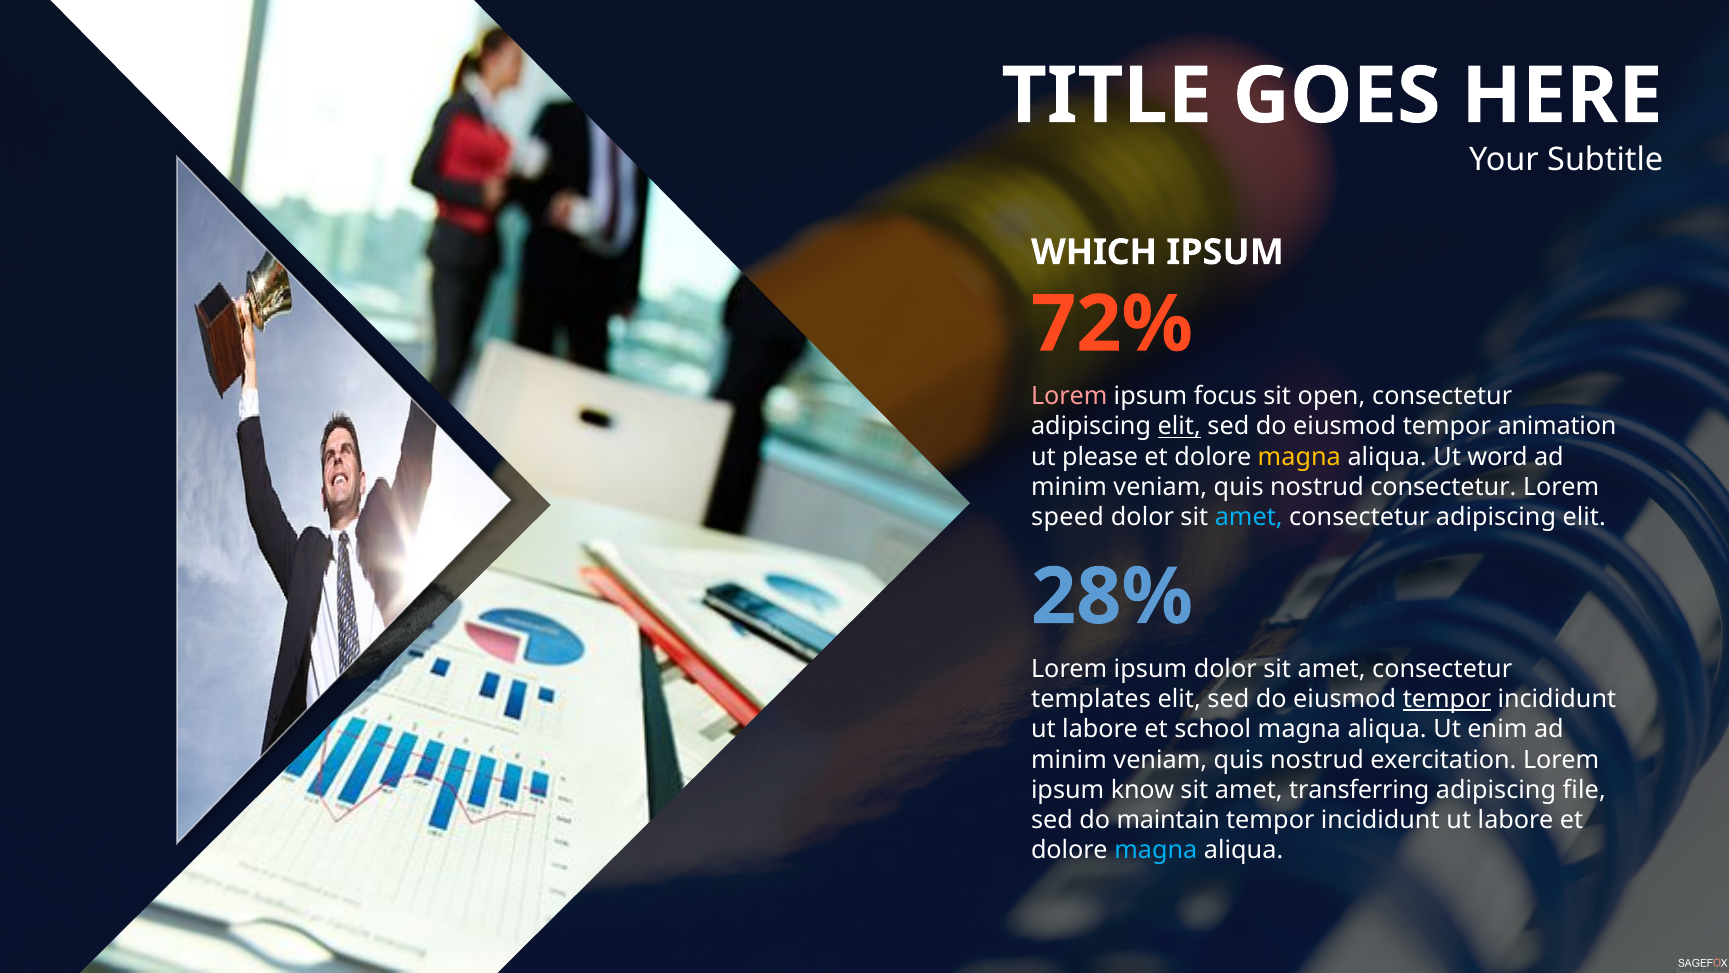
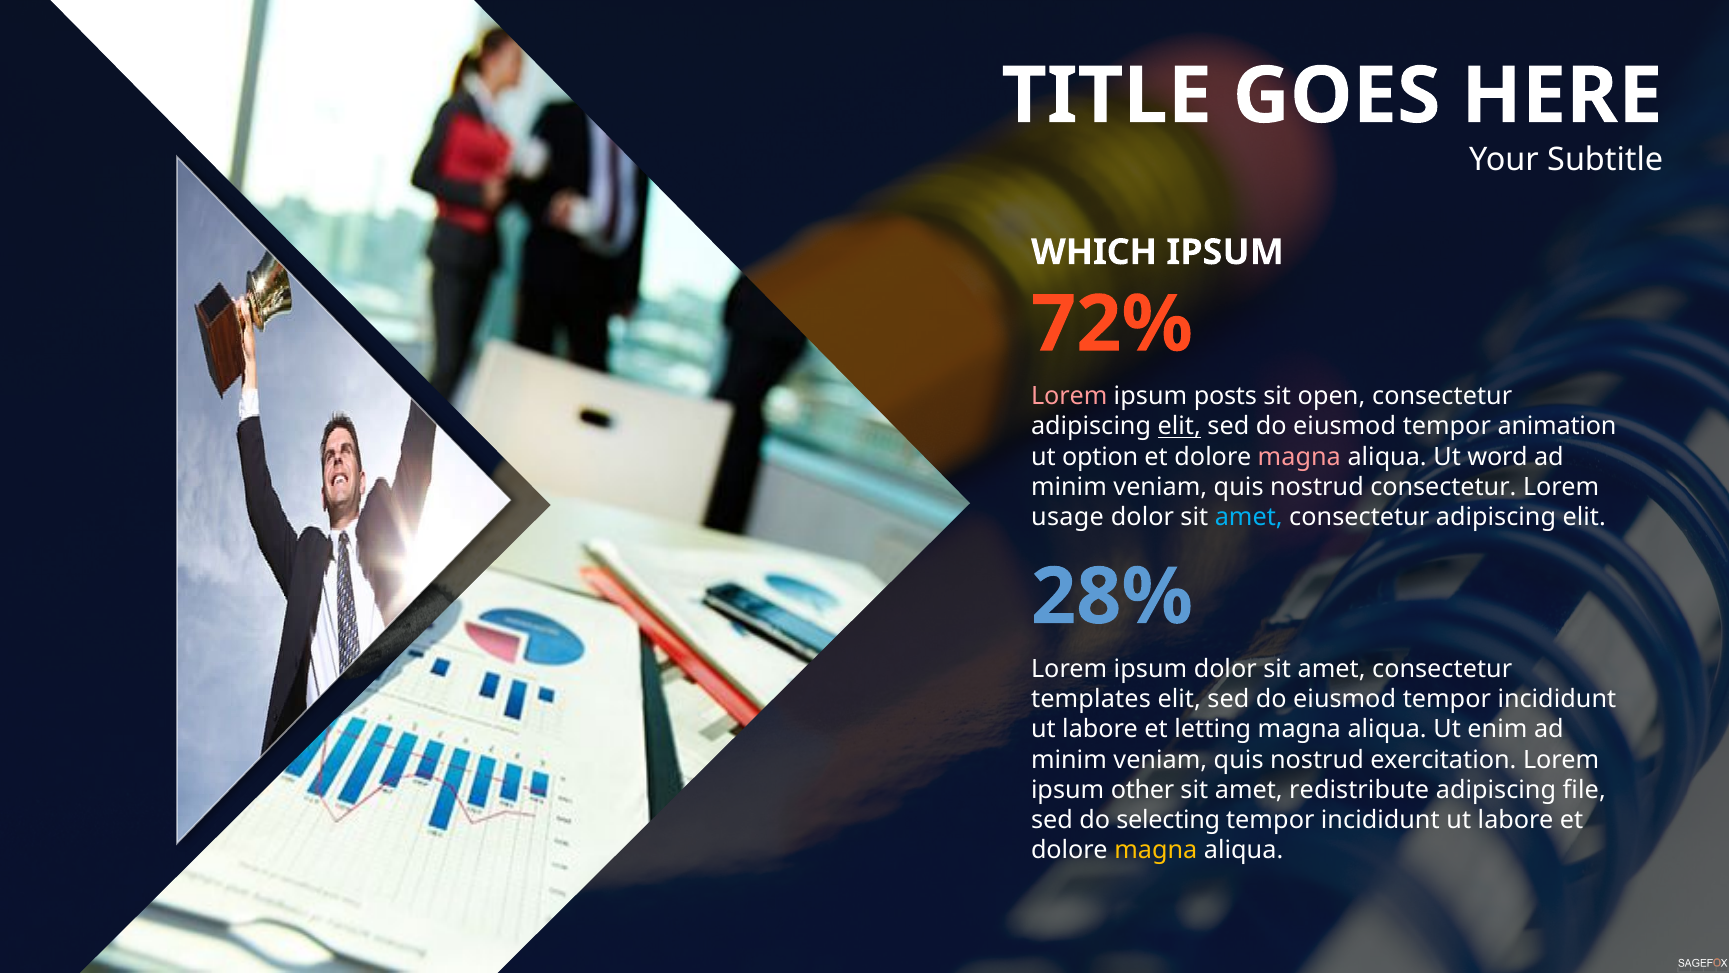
focus: focus -> posts (1225, 396)
please: please -> option (1100, 457)
magna colour: yellow -> pink (1299, 457)
speed: speed -> usage (1068, 517)
tempor underline: present -> none (1447, 699)
school: school -> letting (1213, 729)
know: know -> other (1143, 790)
transferring: transferring -> redistribute (1359, 790)
maintain: maintain -> selecting (1168, 820)
magna colour: light blue -> yellow (1156, 850)
